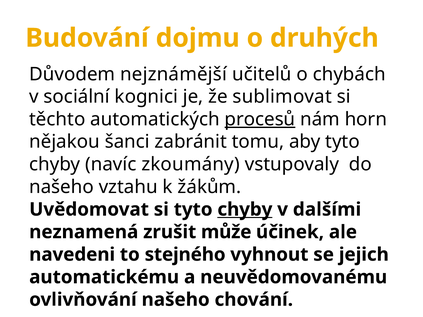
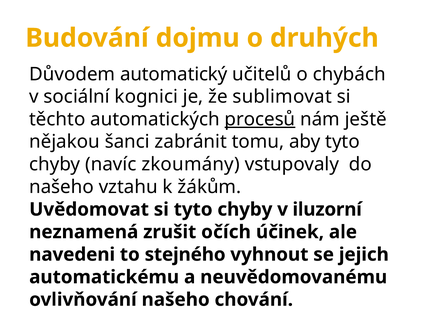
nejznámější: nejznámější -> automatický (174, 74)
horn: horn -> ještě (366, 119)
chyby underline: present -> none (245, 210)
dalšími: dalšími -> iluzorní (327, 210)
může: může -> očích (226, 232)
